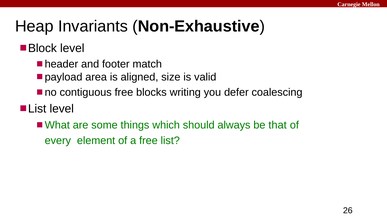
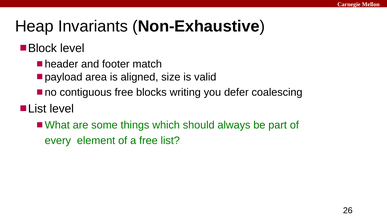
that: that -> part (278, 125)
